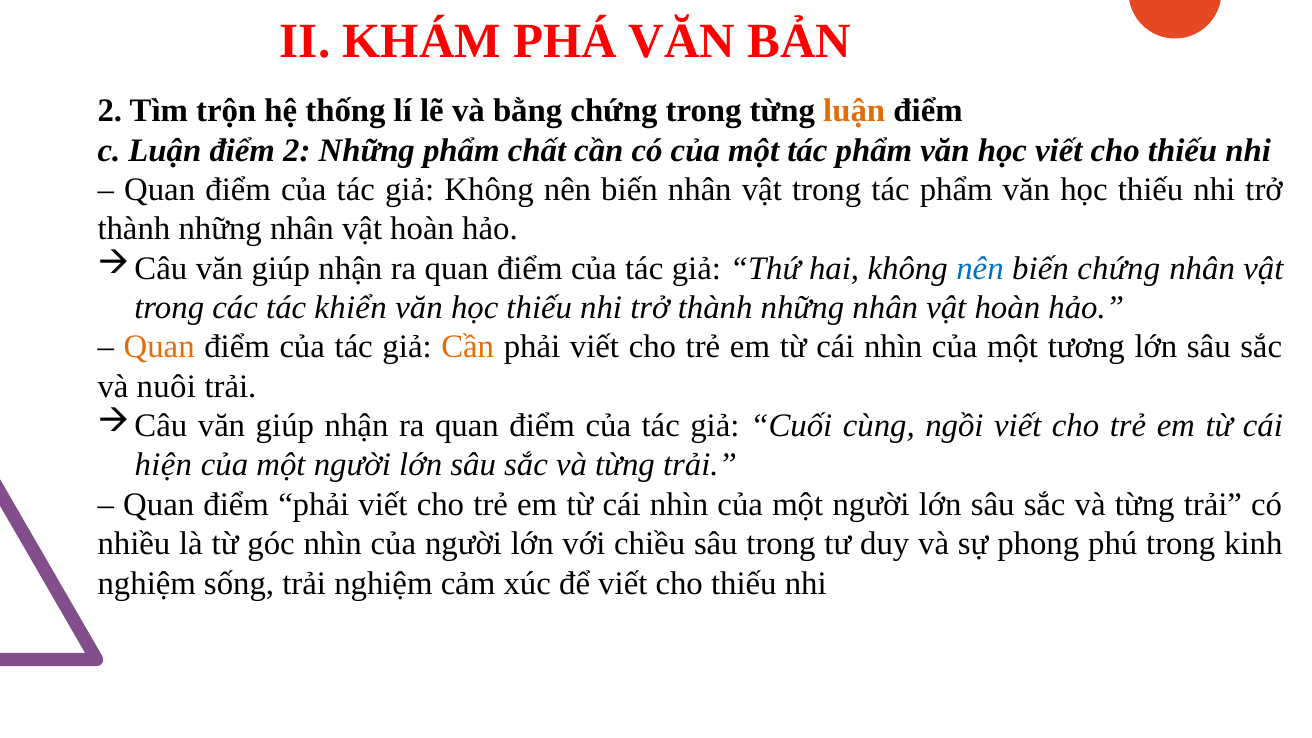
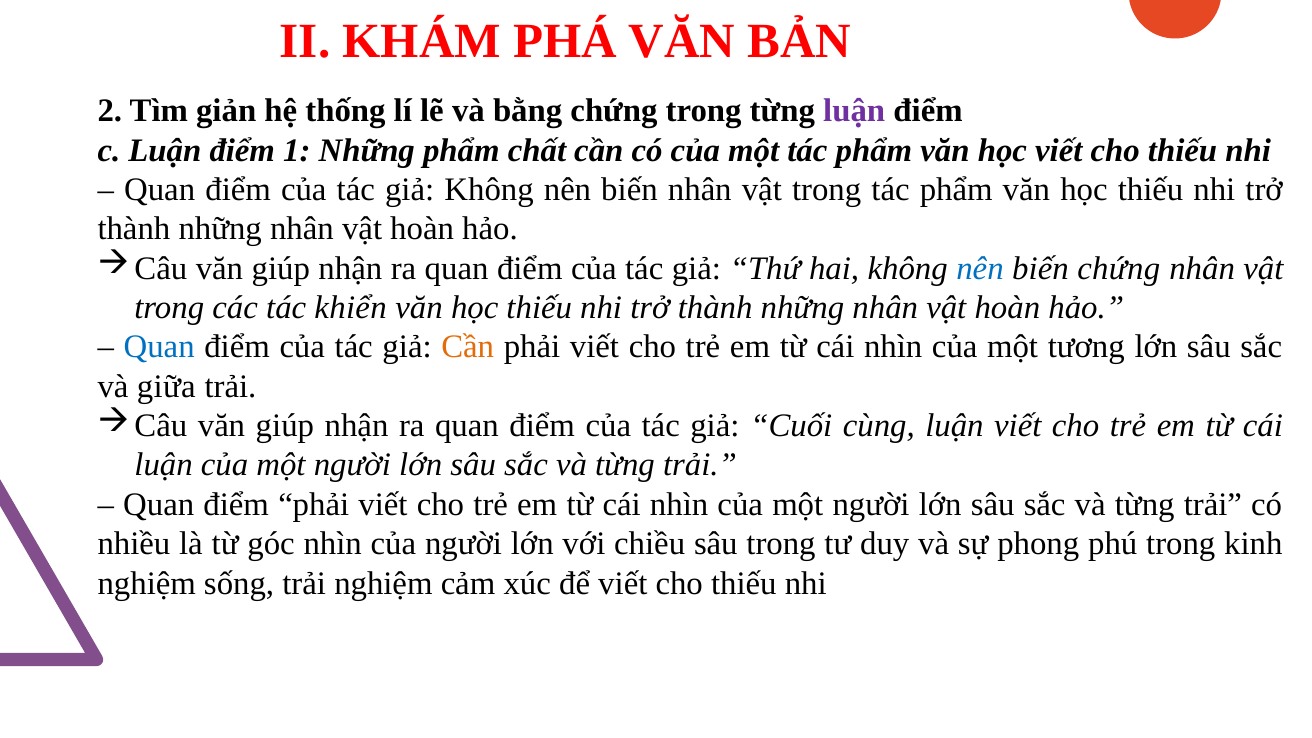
trộn: trộn -> giản (226, 111)
luận colour: orange -> purple (854, 111)
điểm 2: 2 -> 1 (297, 150)
Quan colour: orange -> blue (159, 347)
nuôi: nuôi -> giữa (166, 386)
cùng ngồi: ngồi -> luận (954, 426)
hiện: hiện -> luận (164, 465)
